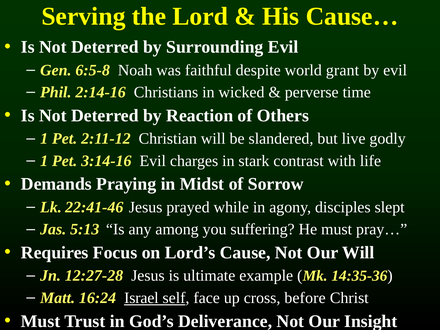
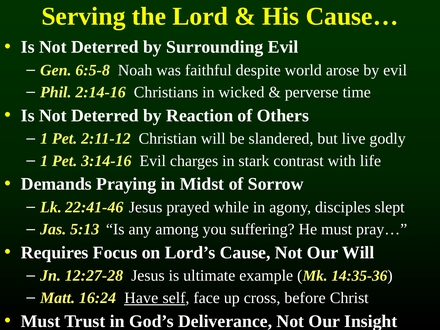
grant: grant -> arose (343, 70)
Israel: Israel -> Have (141, 298)
